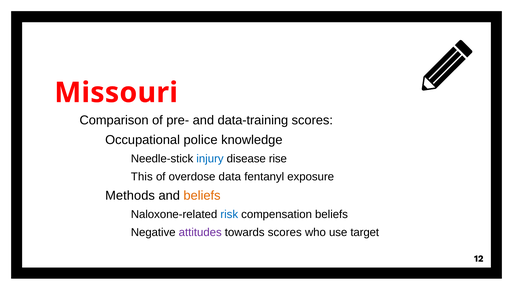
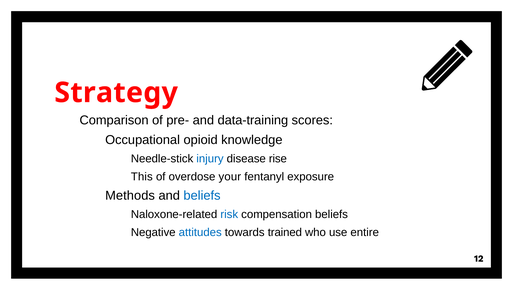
Missouri: Missouri -> Strategy (116, 93)
police: police -> opioid (201, 140)
data: data -> your (230, 176)
beliefs colour: orange -> blue (202, 195)
attitudes colour: purple -> blue (200, 232)
towards scores: scores -> trained (285, 232)
target: target -> entire (365, 232)
